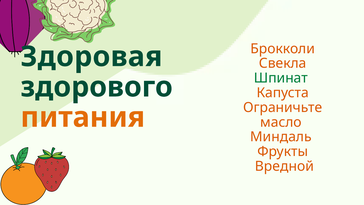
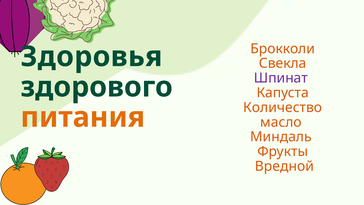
Здоровая: Здоровая -> Здоровья (91, 57)
Шпинат colour: green -> purple (281, 78)
Ограничьте: Ограничьте -> Количество (283, 107)
